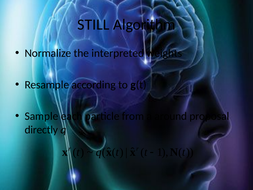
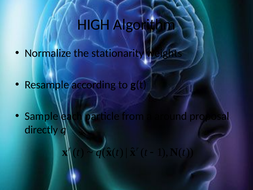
STILL: STILL -> HIGH (94, 24)
interpreted: interpreted -> stationarity (118, 53)
